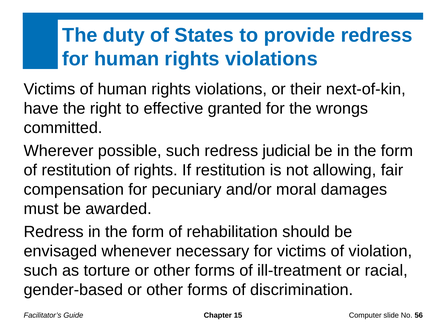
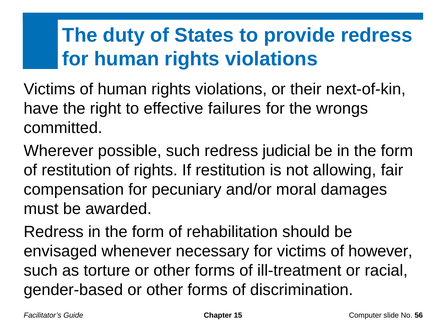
granted: granted -> failures (235, 108)
violation: violation -> however (380, 251)
